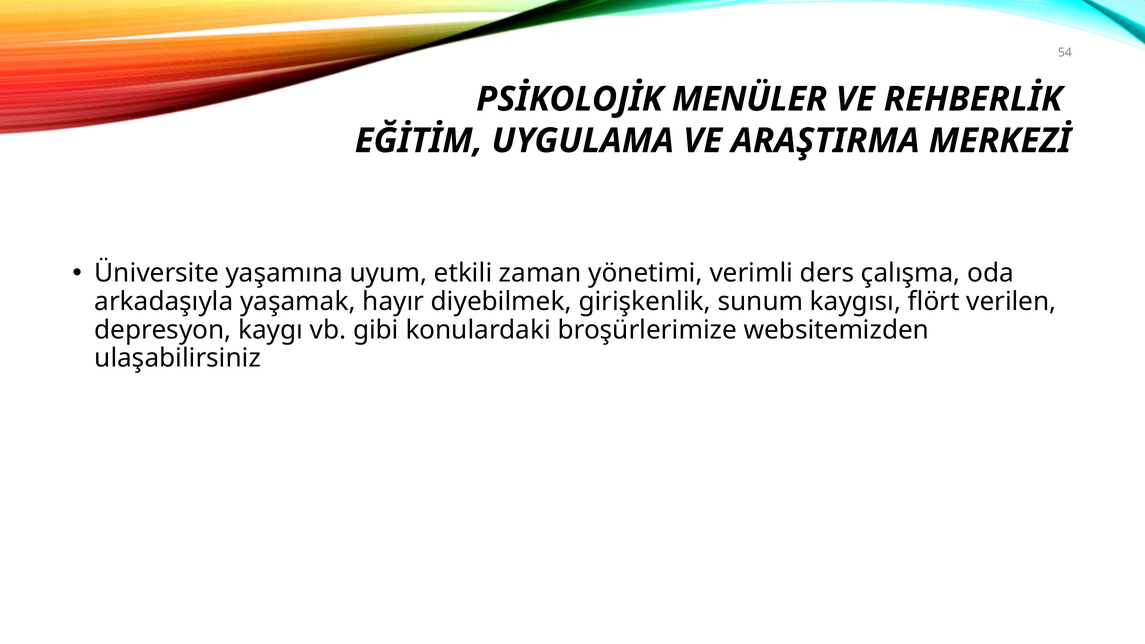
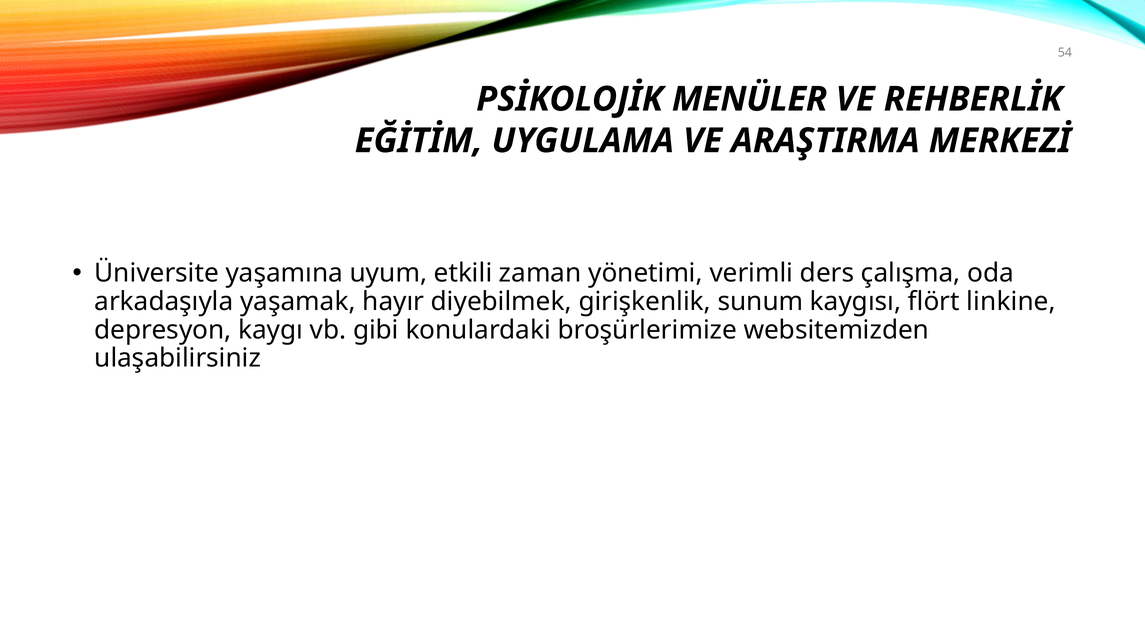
verilen: verilen -> linkine (1011, 302)
